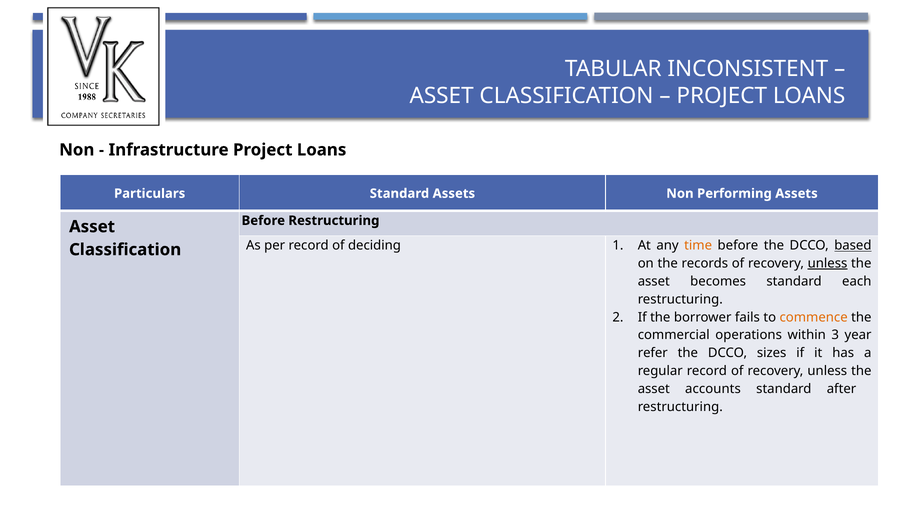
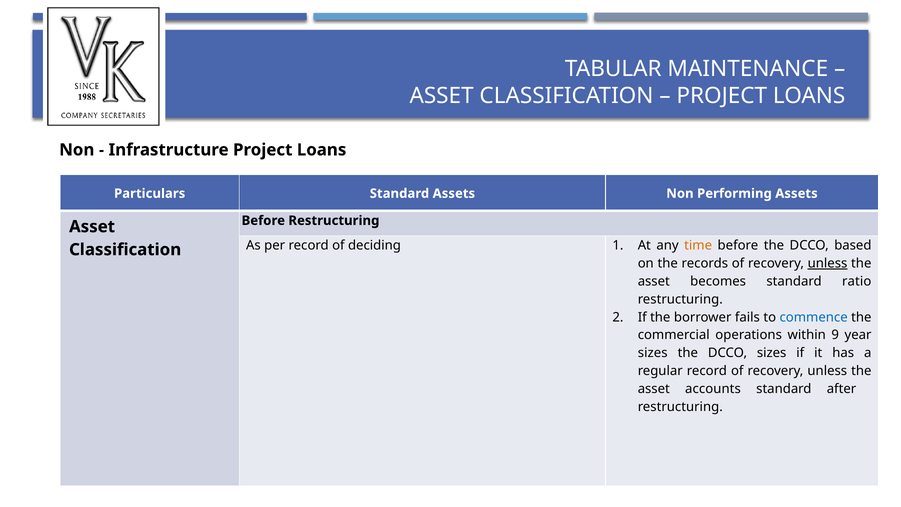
INCONSISTENT: INCONSISTENT -> MAINTENANCE (748, 69)
based underline: present -> none (853, 245)
each: each -> ratio (857, 281)
commence colour: orange -> blue (814, 317)
3: 3 -> 9 (835, 335)
refer: refer -> sizes (653, 353)
